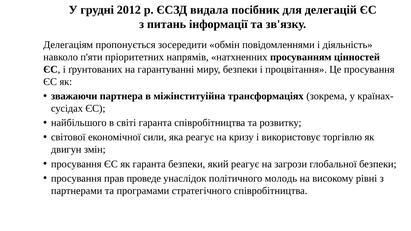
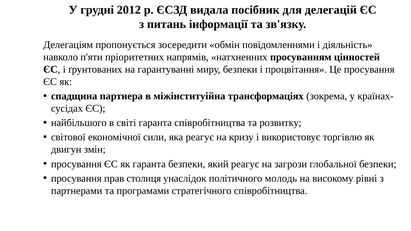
зважаючи: зважаючи -> спадщина (74, 96)
проведе: проведе -> столиця (144, 178)
